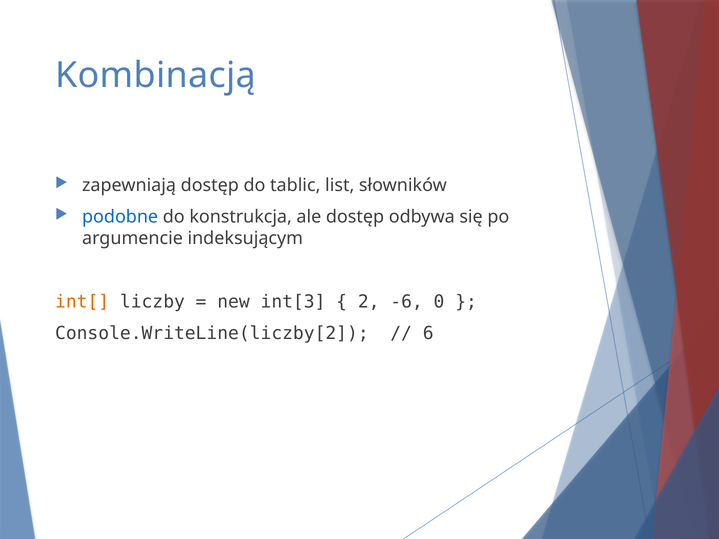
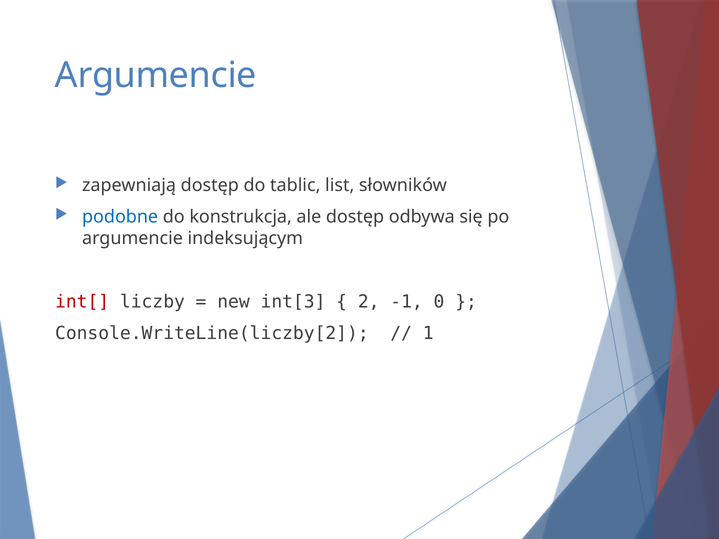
Kombinacją: Kombinacją -> Argumencie (156, 76)
int[ colour: orange -> red (82, 302)
-6: -6 -> -1 (407, 302)
6: 6 -> 1 (428, 333)
